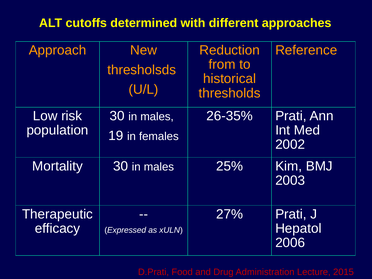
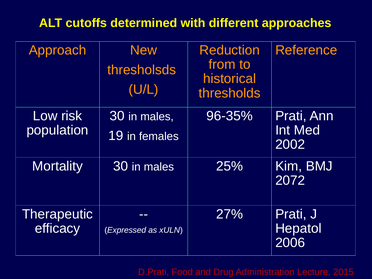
26-35%: 26-35% -> 96-35% (230, 116)
2003: 2003 -> 2072 (290, 180)
